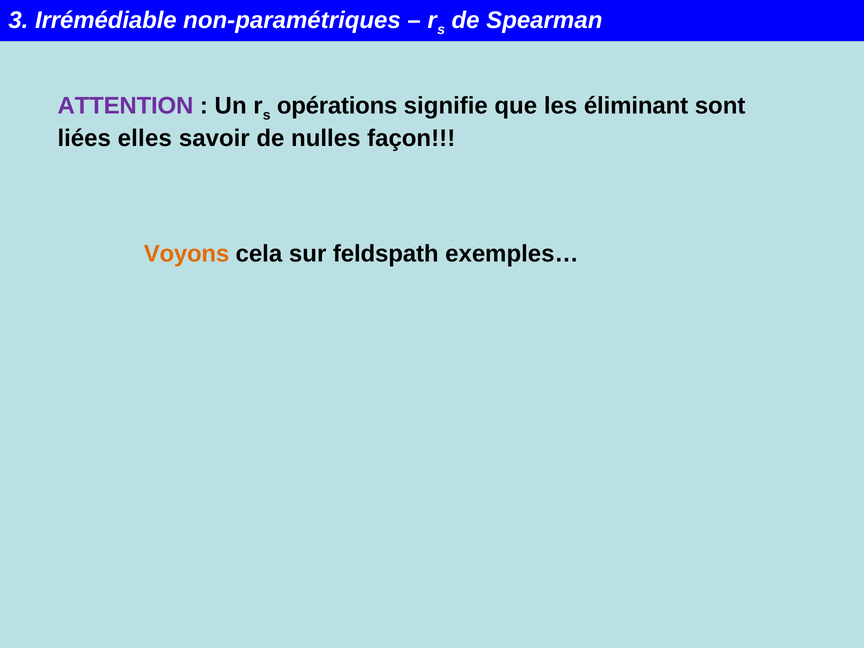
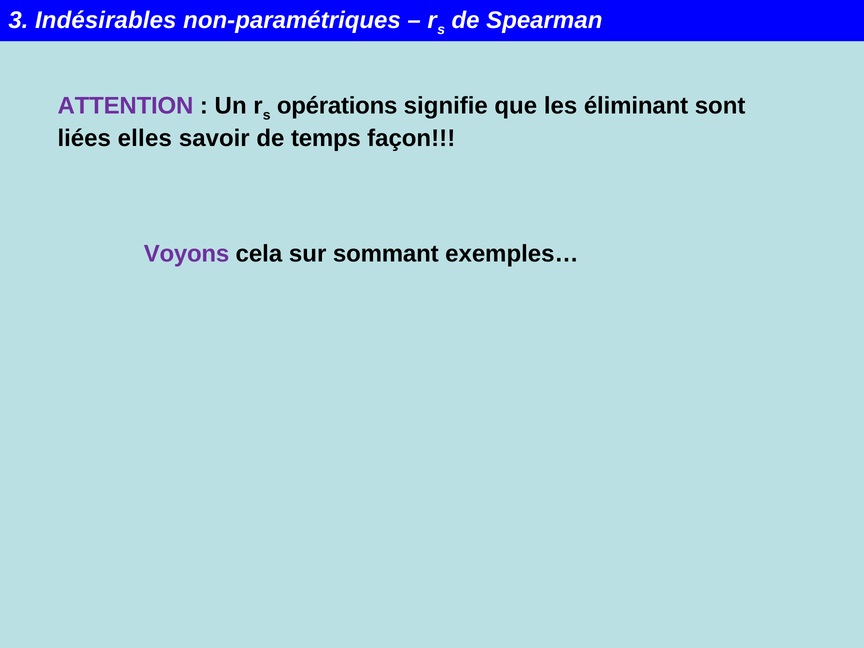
Irrémédiable: Irrémédiable -> Indésirables (106, 20)
nulles: nulles -> temps (326, 138)
Voyons colour: orange -> purple (187, 254)
feldspath: feldspath -> sommant (386, 254)
